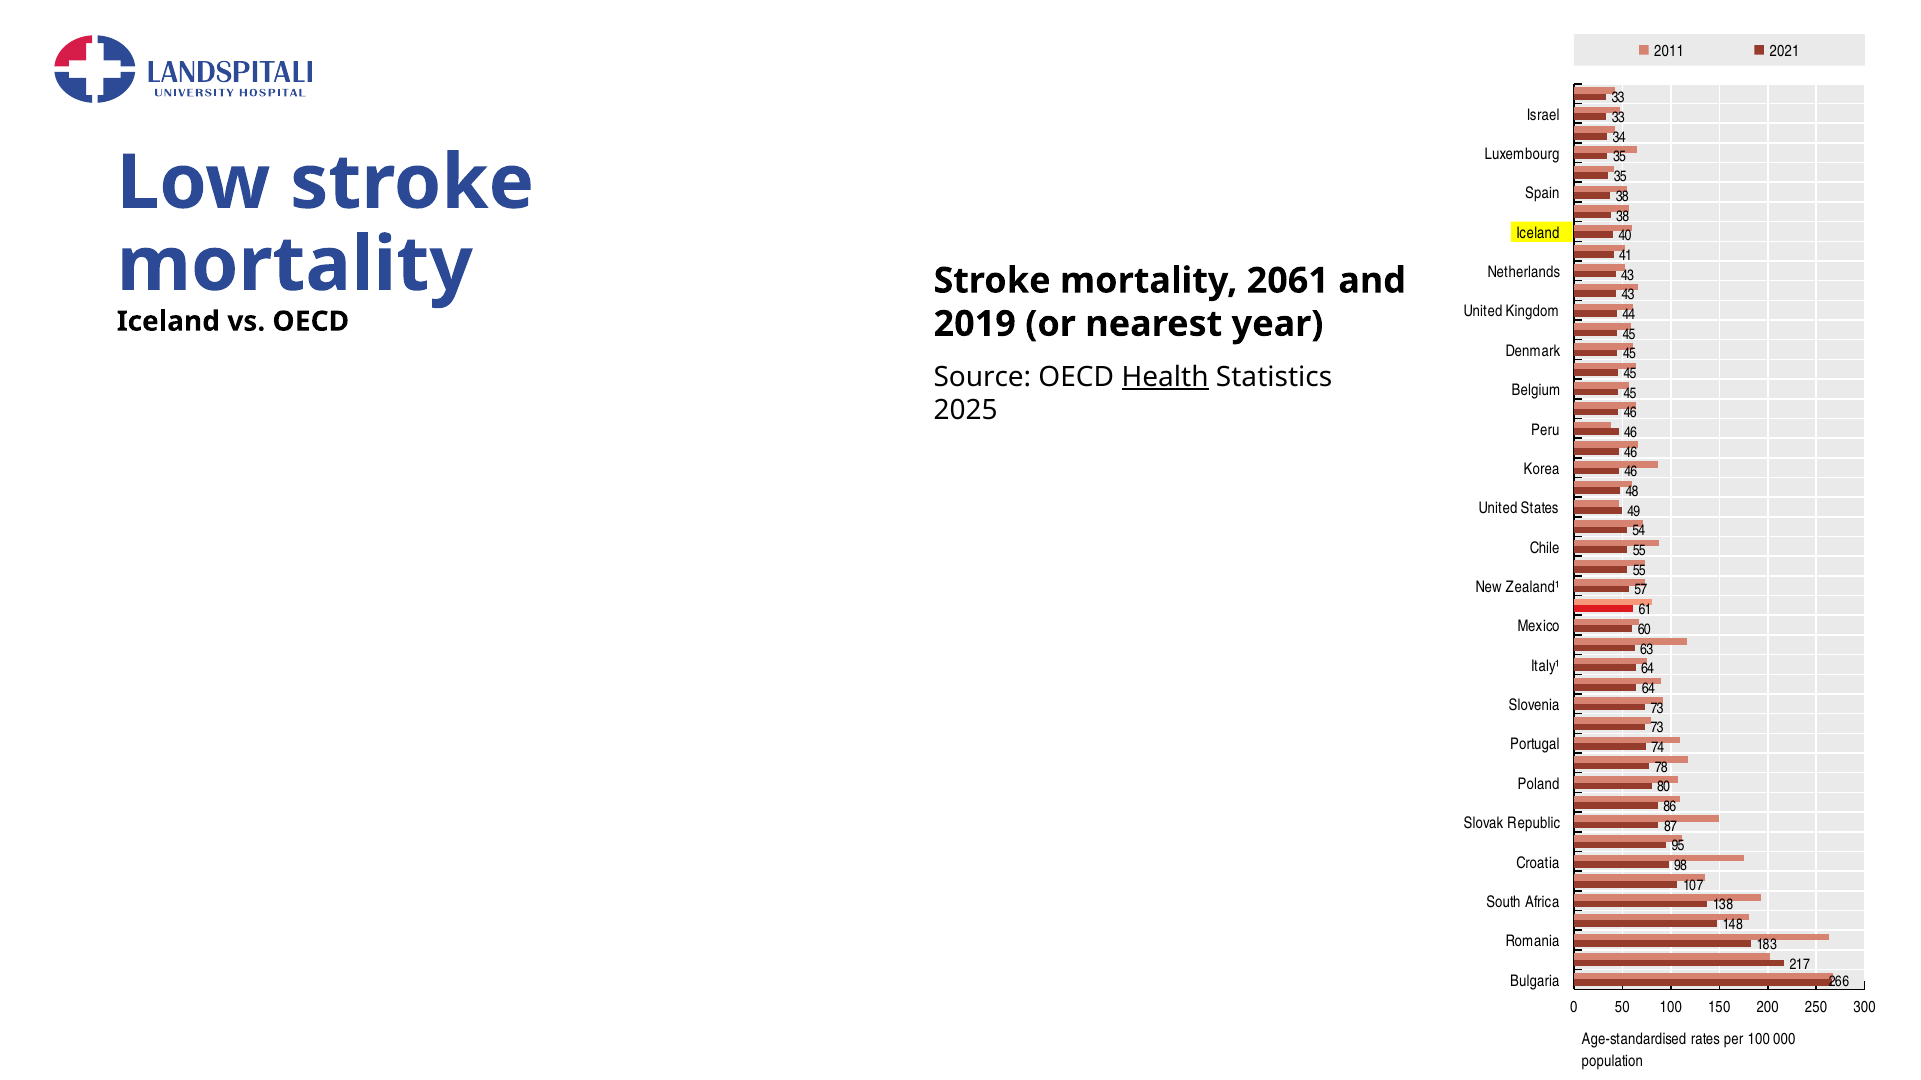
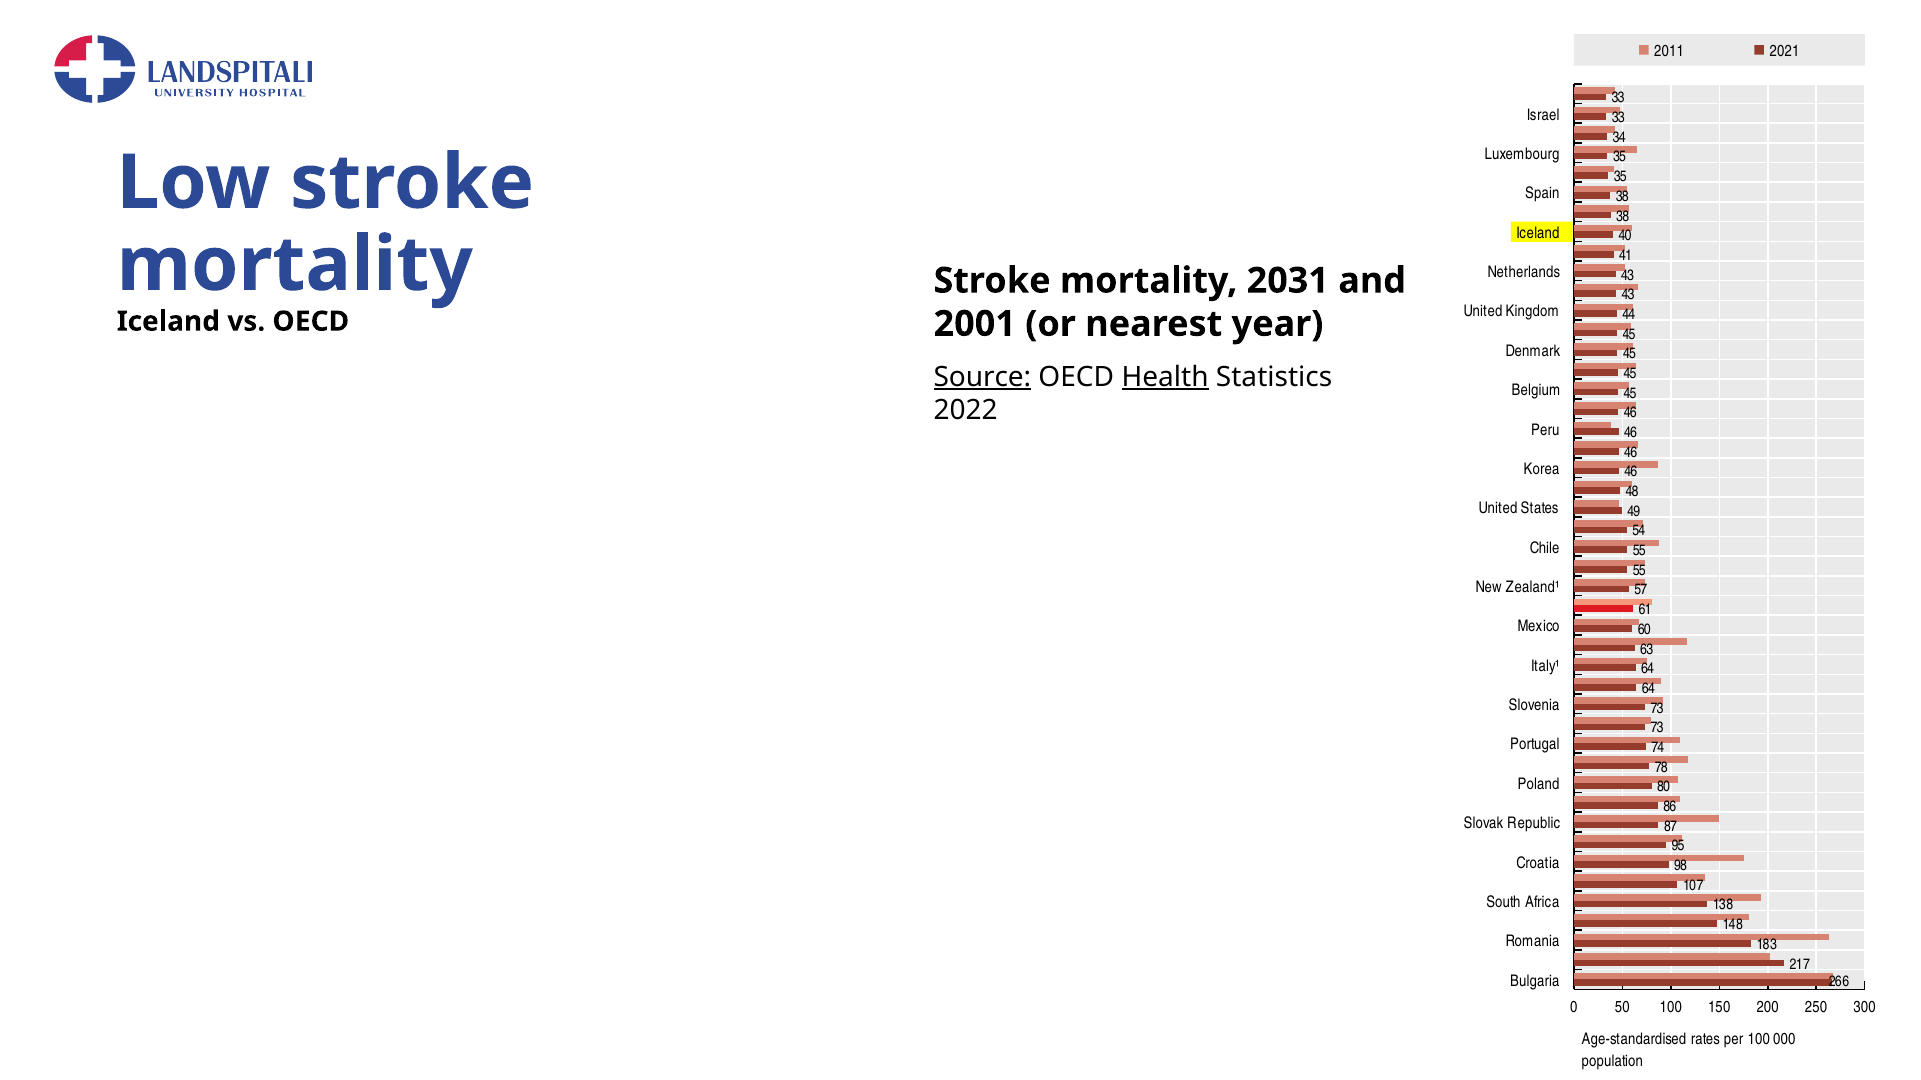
2061: 2061 -> 2031 (1288, 281)
2019: 2019 -> 2001 (975, 324)
Source underline: none -> present (982, 377)
2025: 2025 -> 2022 (966, 411)
